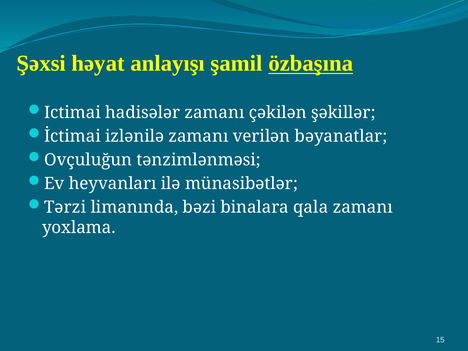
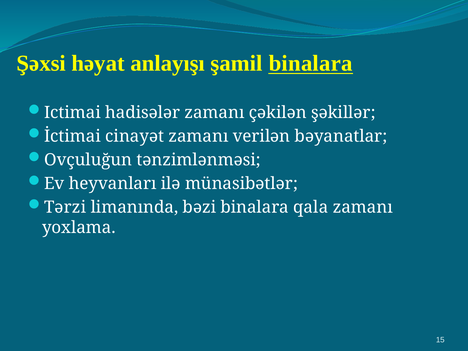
şamil özbaşına: özbaşına -> binalara (311, 63)
izlənilə: izlənilə -> cinayət (135, 136)
